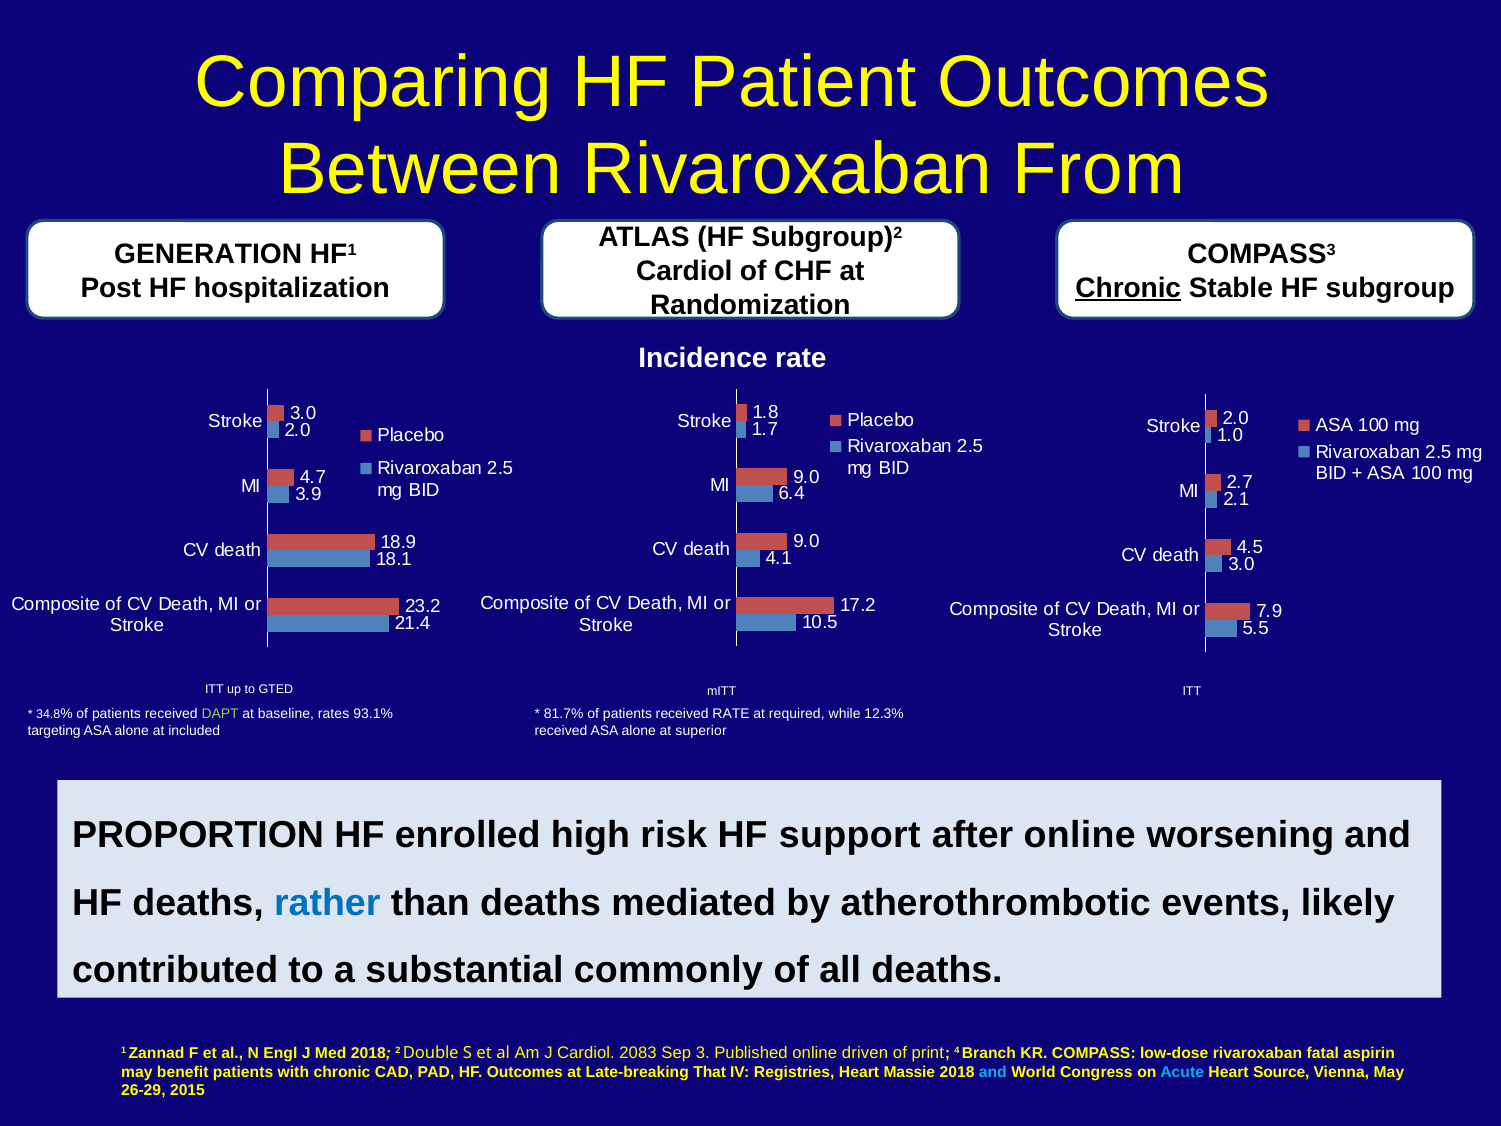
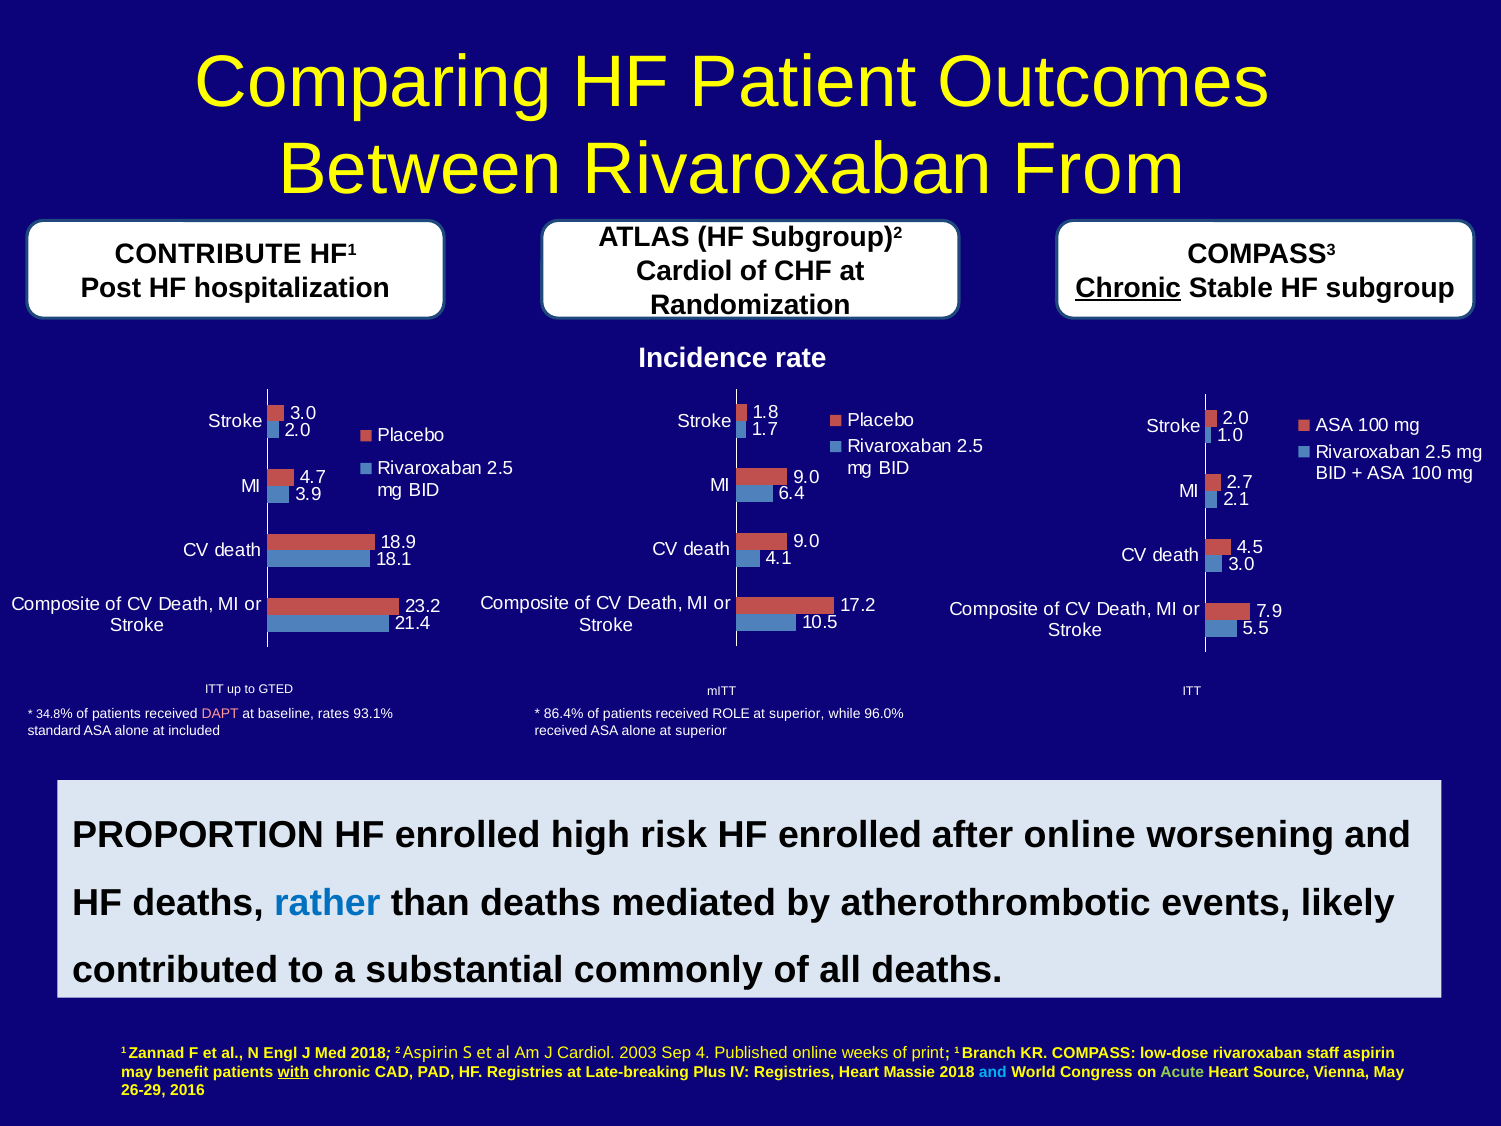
GENERATION: GENERATION -> CONTRIBUTE (208, 254)
81.7%: 81.7% -> 86.4% (564, 714)
received RATE: RATE -> ROLE (731, 714)
required: required -> superior (797, 714)
12.3%: 12.3% -> 96.0% (884, 714)
DAPT colour: light green -> pink (220, 714)
targeting: targeting -> standard (54, 731)
risk HF support: support -> enrolled (850, 835)
2 Double: Double -> Aspirin (431, 1052)
2083: 2083 -> 2003 (638, 1052)
3: 3 -> 4 (703, 1052)
driven: driven -> weeks (865, 1052)
print 4: 4 -> 1 (957, 1050)
fatal: fatal -> staff (1323, 1053)
with underline: none -> present (293, 1072)
HF Outcomes: Outcomes -> Registries (525, 1072)
That: That -> Plus (710, 1072)
Acute colour: light blue -> light green (1182, 1072)
2015: 2015 -> 2016 (187, 1090)
